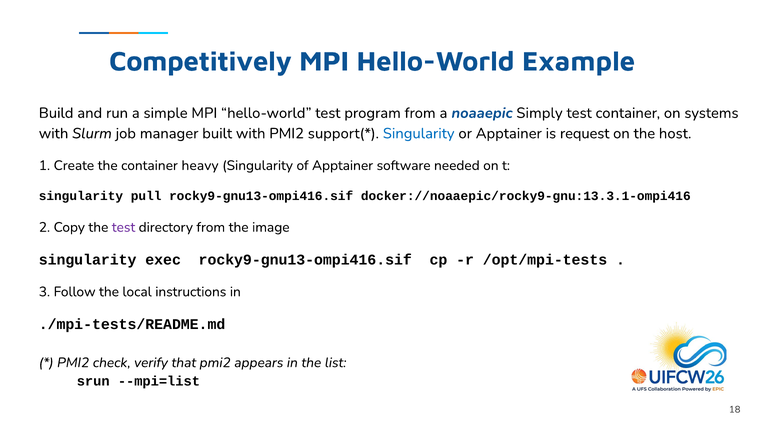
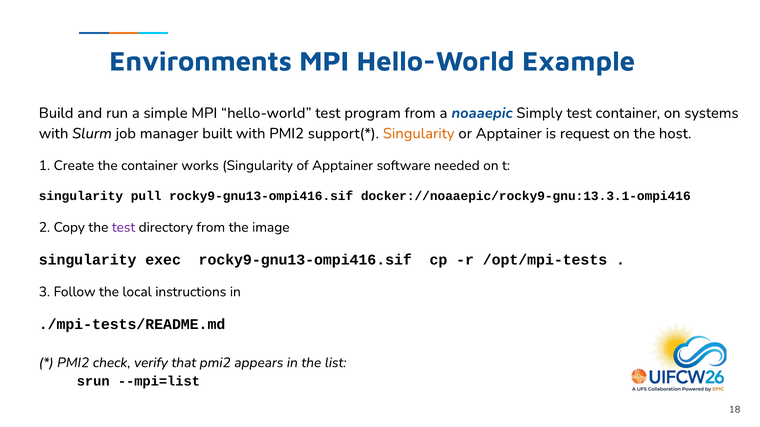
Competitively: Competitively -> Environments (201, 62)
Singularity colour: blue -> orange (419, 134)
heavy: heavy -> works (200, 166)
